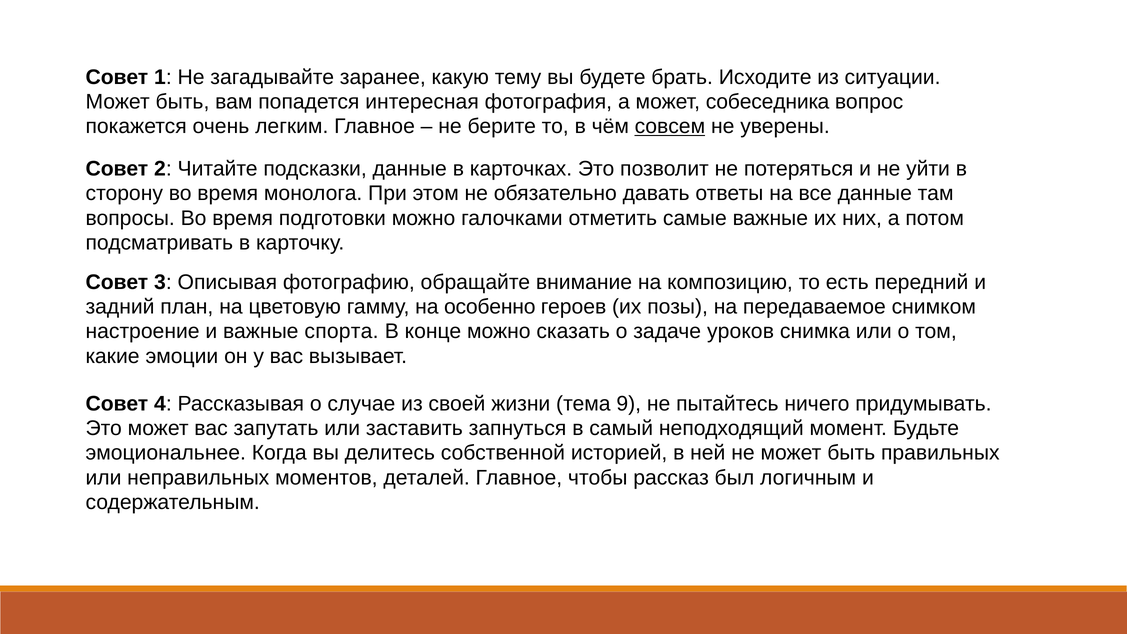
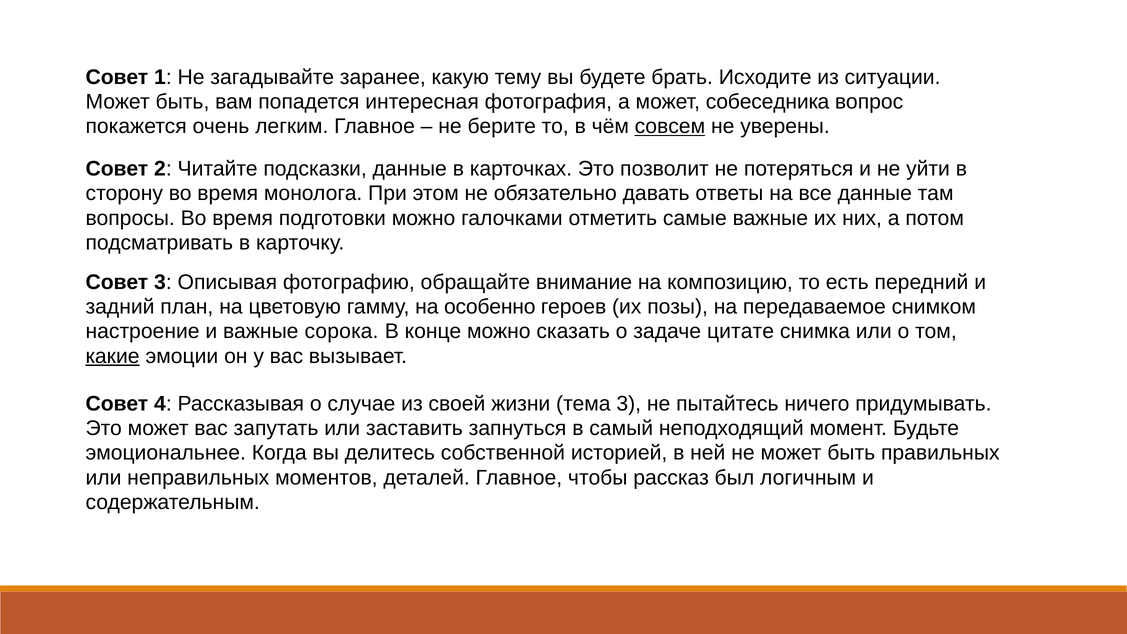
спорта: спорта -> сорока (341, 331)
уроков: уроков -> цитате (741, 331)
какие underline: none -> present (113, 356)
тема 9: 9 -> 3 (629, 404)
